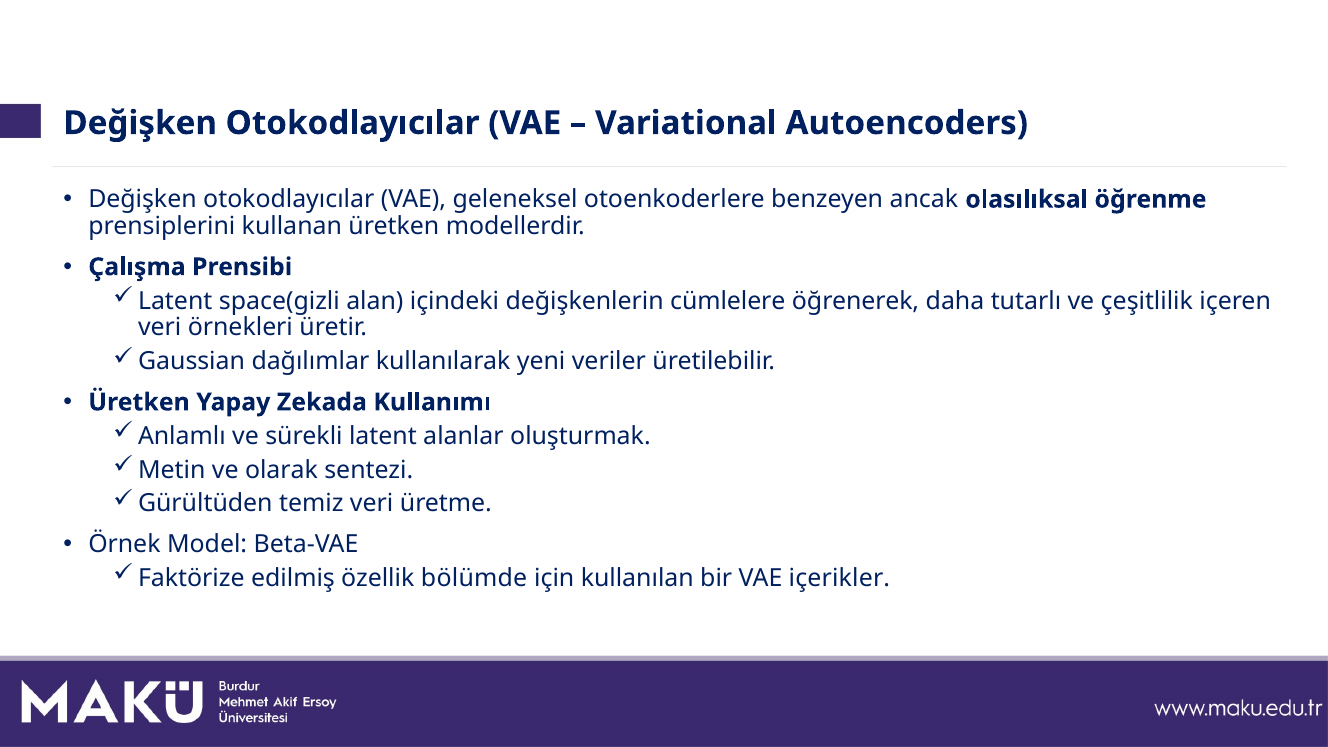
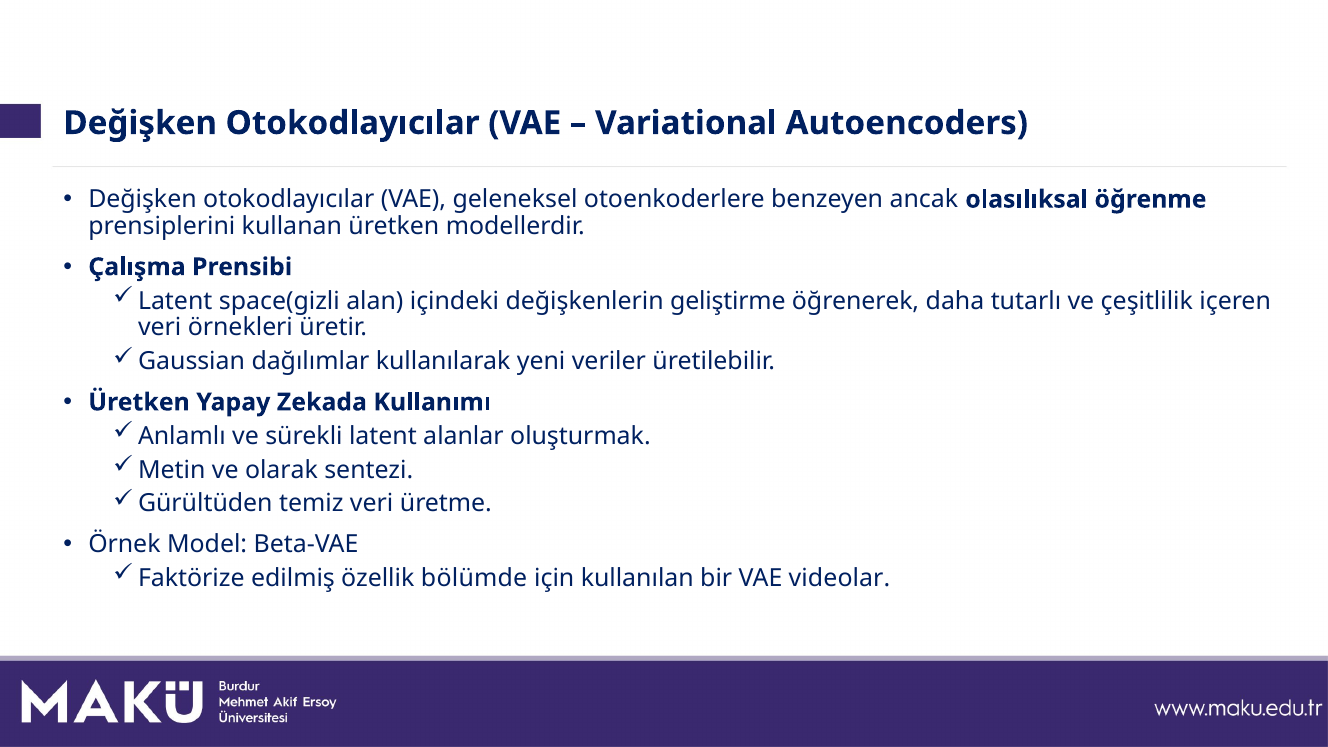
cümlelere: cümlelere -> geliştirme (728, 301)
içerikler: içerikler -> videolar (840, 578)
